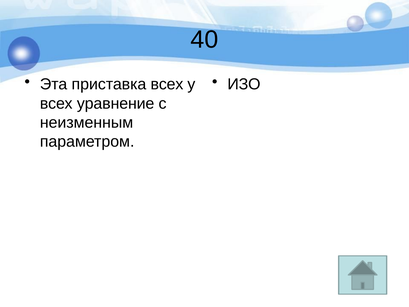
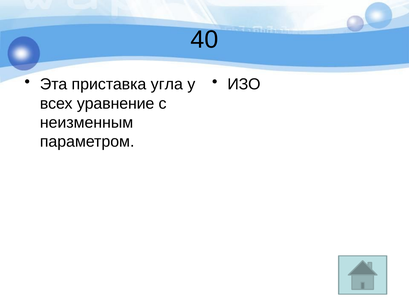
приставка всех: всех -> угла (167, 84)
